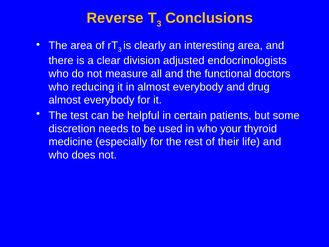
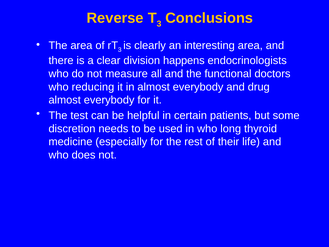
adjusted: adjusted -> happens (184, 61)
your: your -> long (231, 129)
